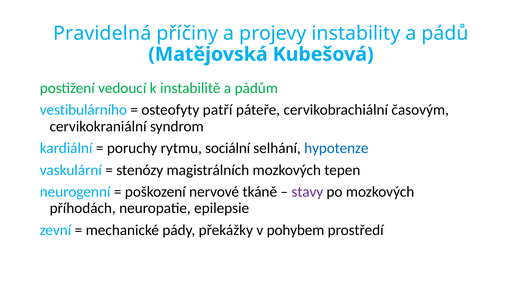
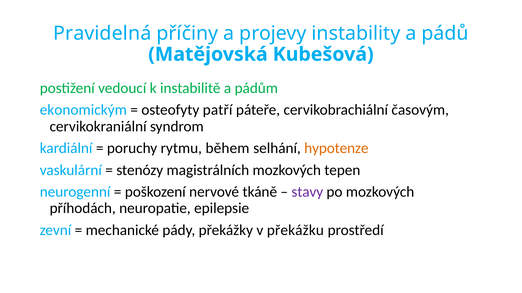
vestibulárního: vestibulárního -> ekonomickým (83, 110)
sociální: sociální -> během (228, 148)
hypotenze colour: blue -> orange (336, 148)
pohybem: pohybem -> překážku (295, 231)
